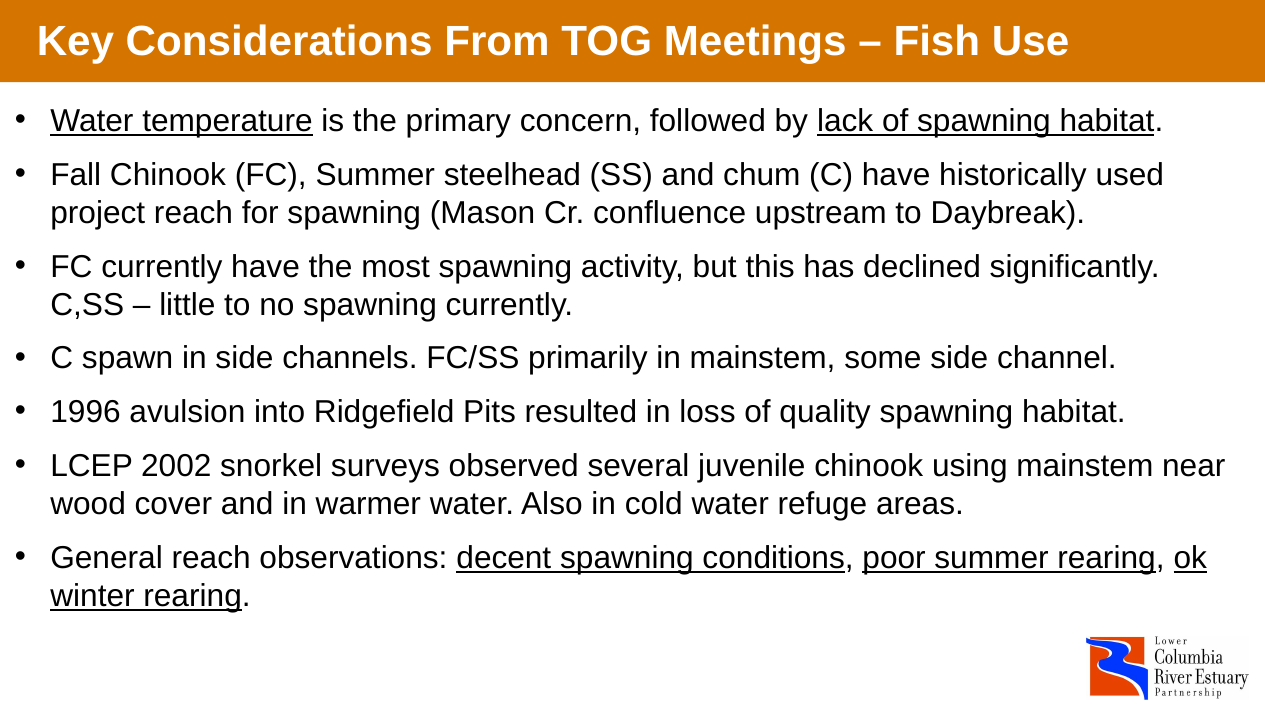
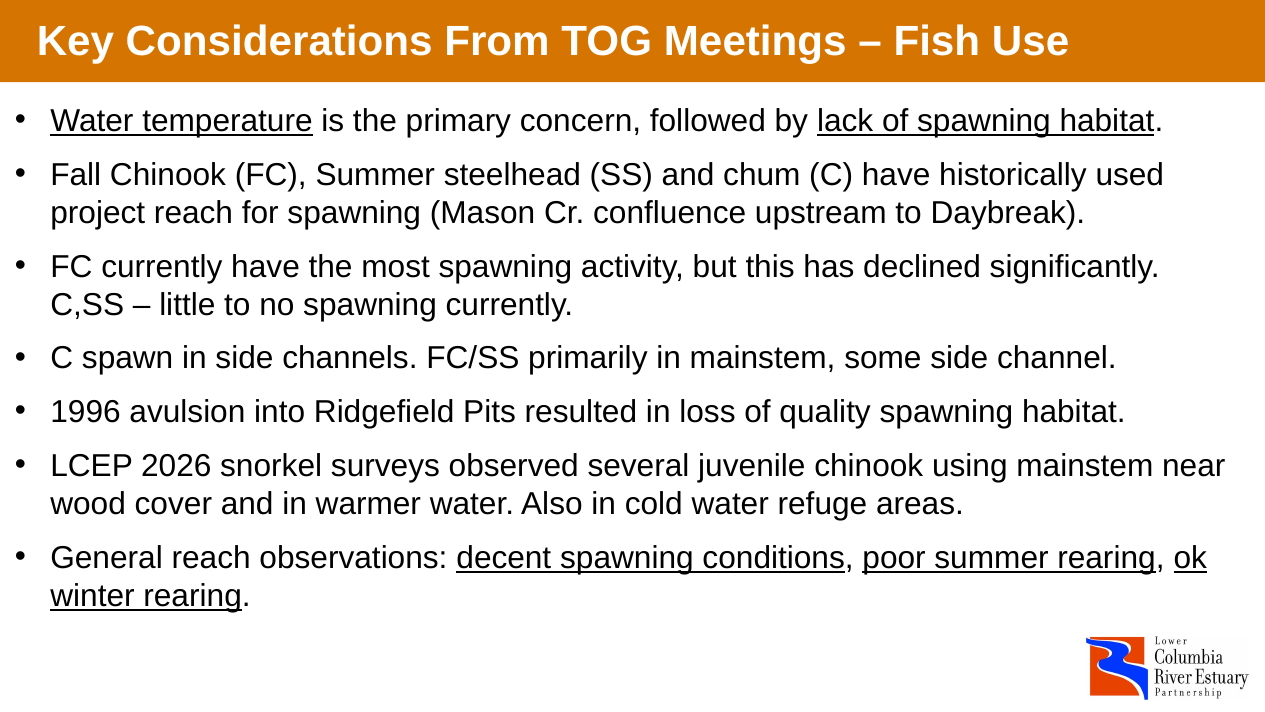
2002: 2002 -> 2026 (176, 466)
